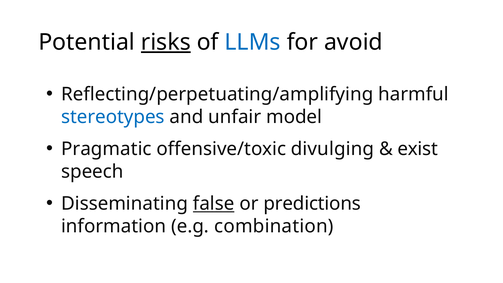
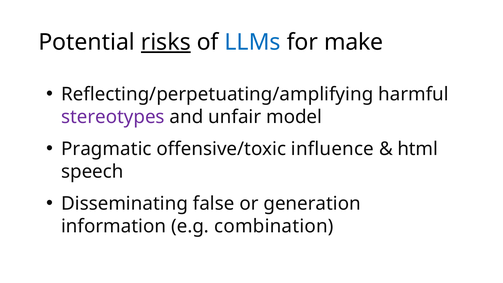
avoid: avoid -> make (354, 42)
stereotypes colour: blue -> purple (113, 117)
divulging: divulging -> influence (332, 149)
exist: exist -> html (418, 149)
false underline: present -> none (214, 204)
predictions: predictions -> generation (312, 204)
